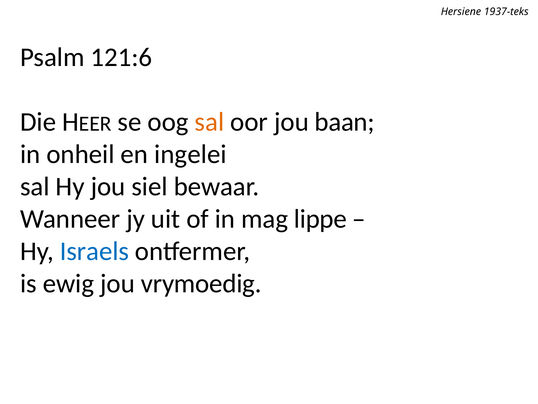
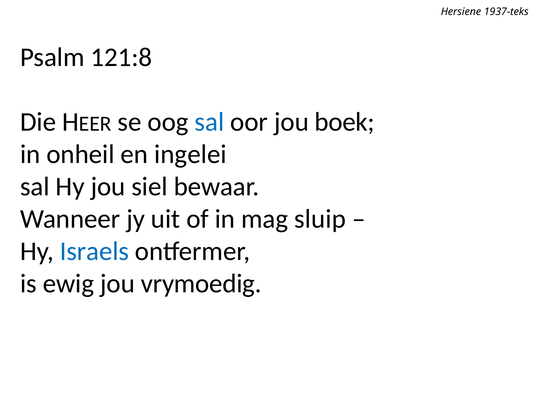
121:6: 121:6 -> 121:8 (121, 57)
sal colour: orange -> blue (209, 122)
baan: baan -> boek (345, 122)
lippe: lippe -> sluip (320, 219)
